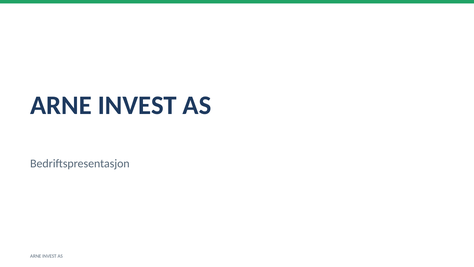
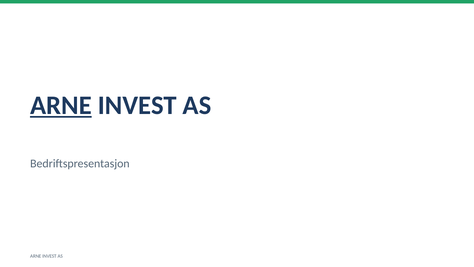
ARNE underline: none -> present (61, 105)
